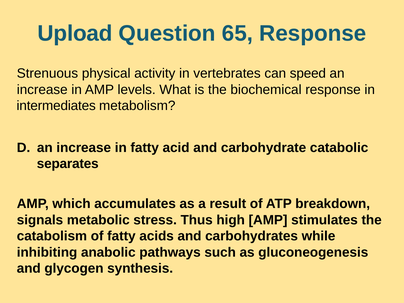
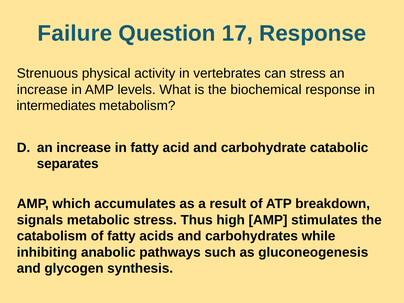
Upload: Upload -> Failure (75, 34)
65: 65 -> 17 (237, 34)
can speed: speed -> stress (308, 73)
